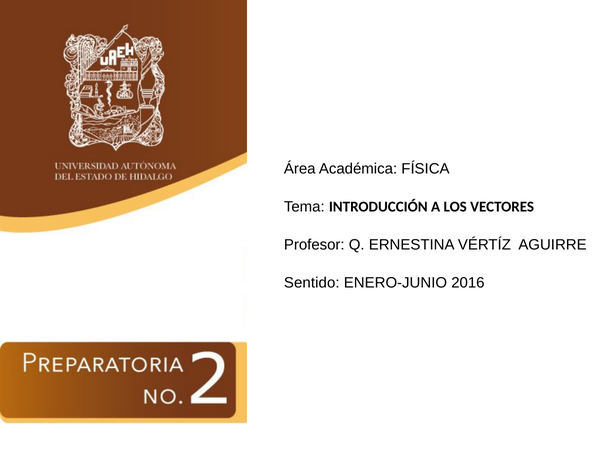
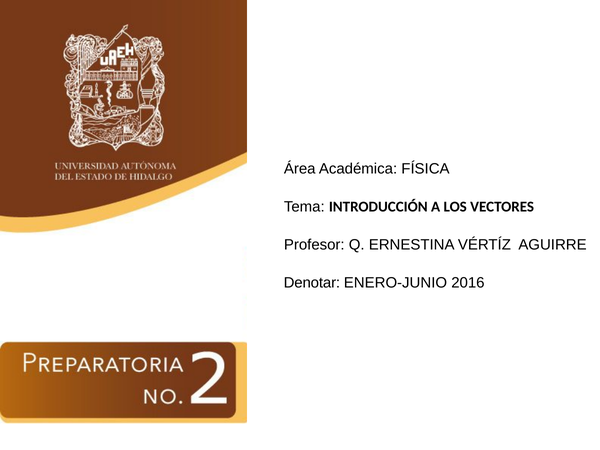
Sentido: Sentido -> Denotar (312, 283)
